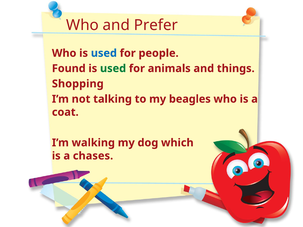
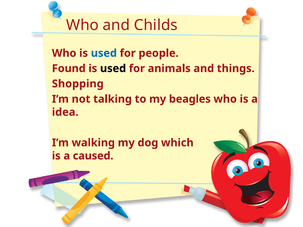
Prefer: Prefer -> Childs (156, 25)
used colour: green -> black (113, 69)
coat: coat -> idea (65, 112)
chases: chases -> caused (93, 156)
